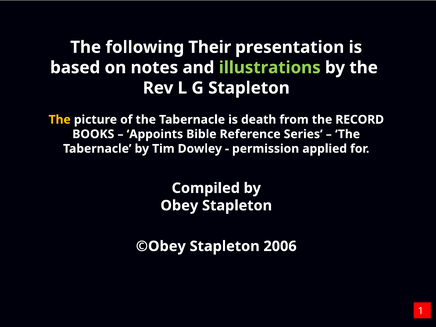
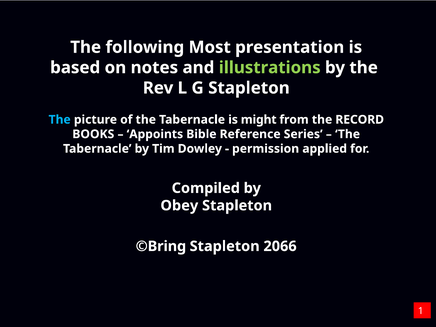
Their: Their -> Most (210, 47)
The colour: yellow -> light blue (60, 120)
death: death -> might (259, 120)
©Obey: ©Obey -> ©Bring (161, 246)
2006: 2006 -> 2066 (280, 246)
